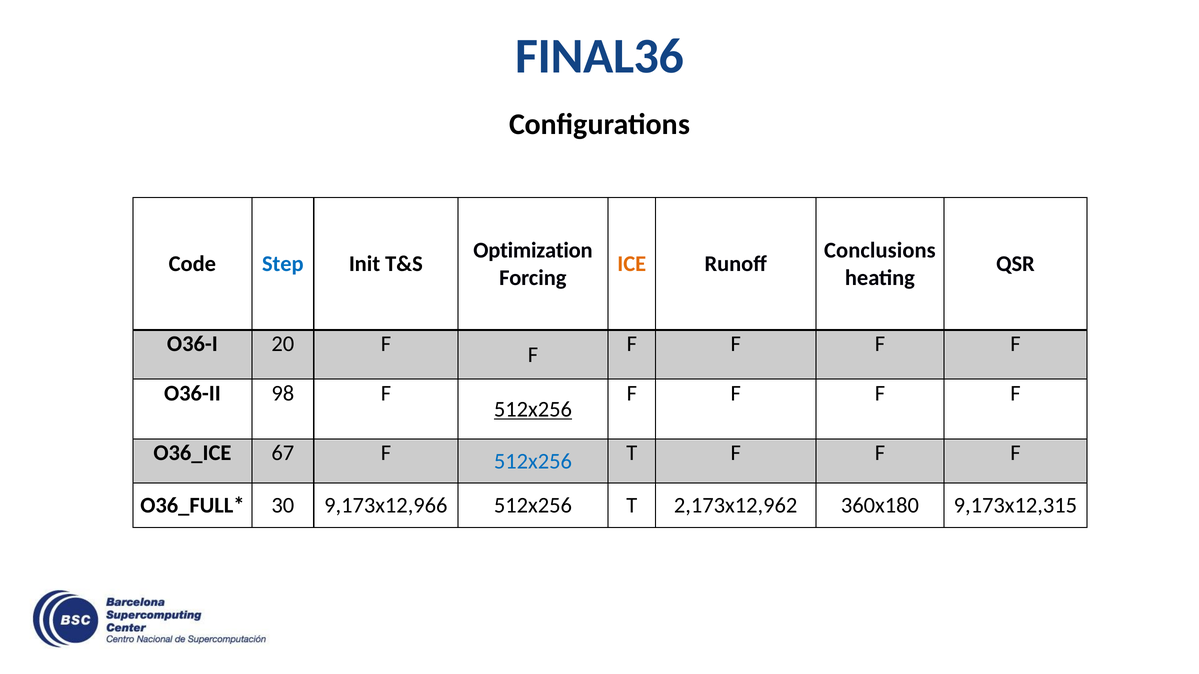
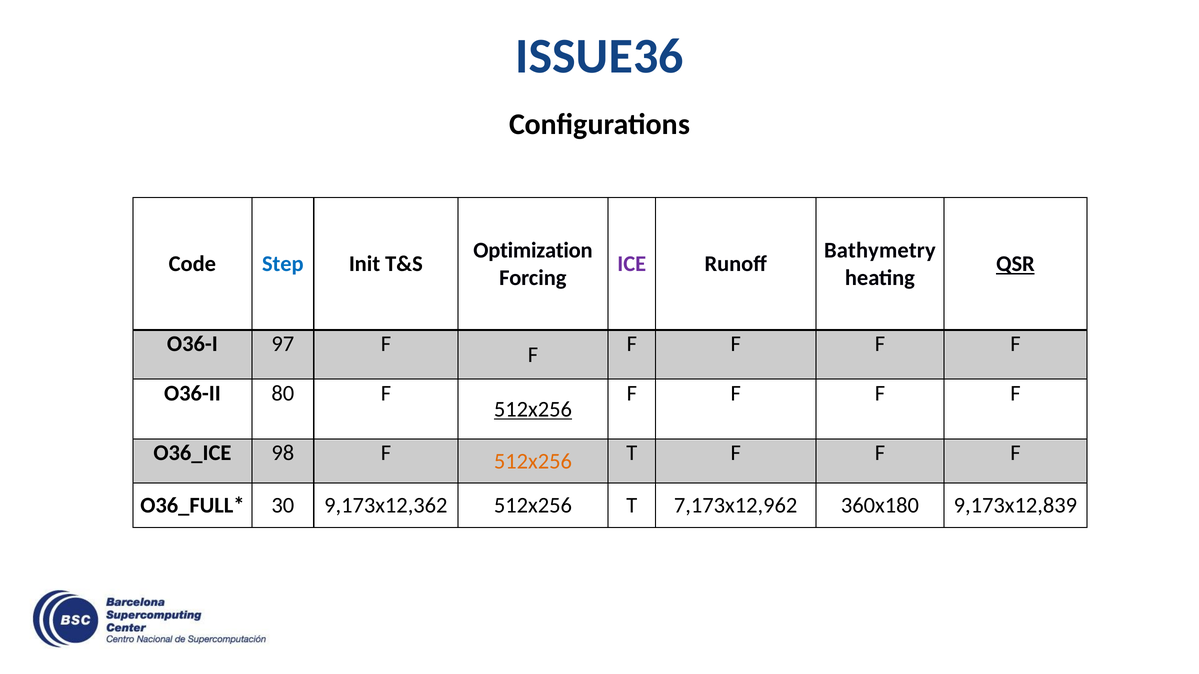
FINAL36: FINAL36 -> ISSUE36 (599, 56)
Conclusions: Conclusions -> Bathymetry (880, 250)
ICE colour: orange -> purple (632, 264)
QSR underline: none -> present (1015, 264)
20: 20 -> 97 (283, 344)
98: 98 -> 80 (283, 393)
67: 67 -> 98 (283, 453)
512x256 colour: blue -> orange (533, 462)
9,173x12,966: 9,173x12,966 -> 9,173x12,362 (386, 506)
2,173x12,962: 2,173x12,962 -> 7,173x12,962 (736, 506)
9,173x12,315: 9,173x12,315 -> 9,173x12,839 (1015, 506)
